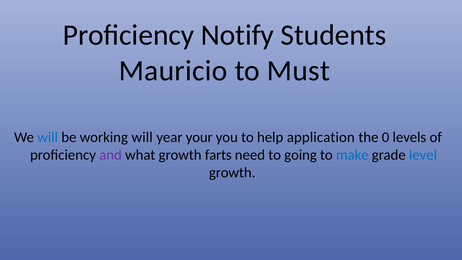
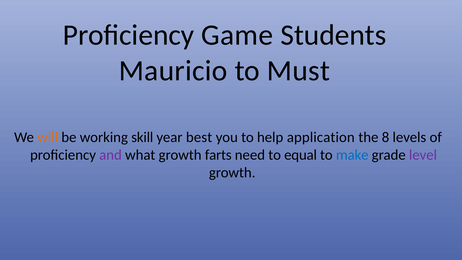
Notify: Notify -> Game (237, 35)
will colour: blue -> orange (48, 137)
working will: will -> skill (142, 137)
your: your -> best (199, 137)
0: 0 -> 8 (386, 137)
going: going -> equal (301, 155)
level colour: blue -> purple (423, 155)
